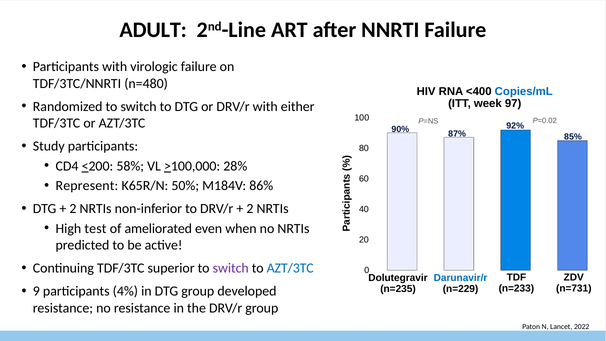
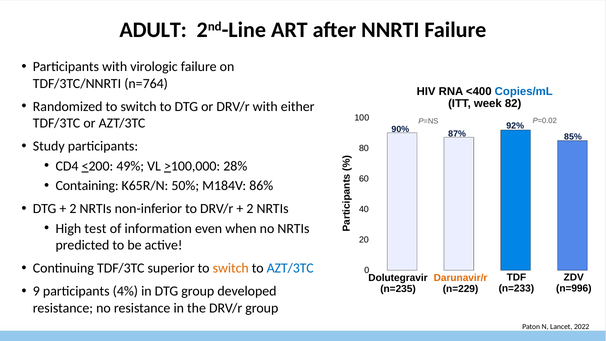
n=480: n=480 -> n=764 (146, 84)
97: 97 -> 82 (513, 104)
58%: 58% -> 49% (130, 166)
Represent: Represent -> Containing (87, 186)
ameliorated: ameliorated -> information (158, 229)
switch colour: purple -> orange (231, 268)
Darunavir/r colour: blue -> orange (461, 278)
n=731: n=731 -> n=996 (574, 288)
